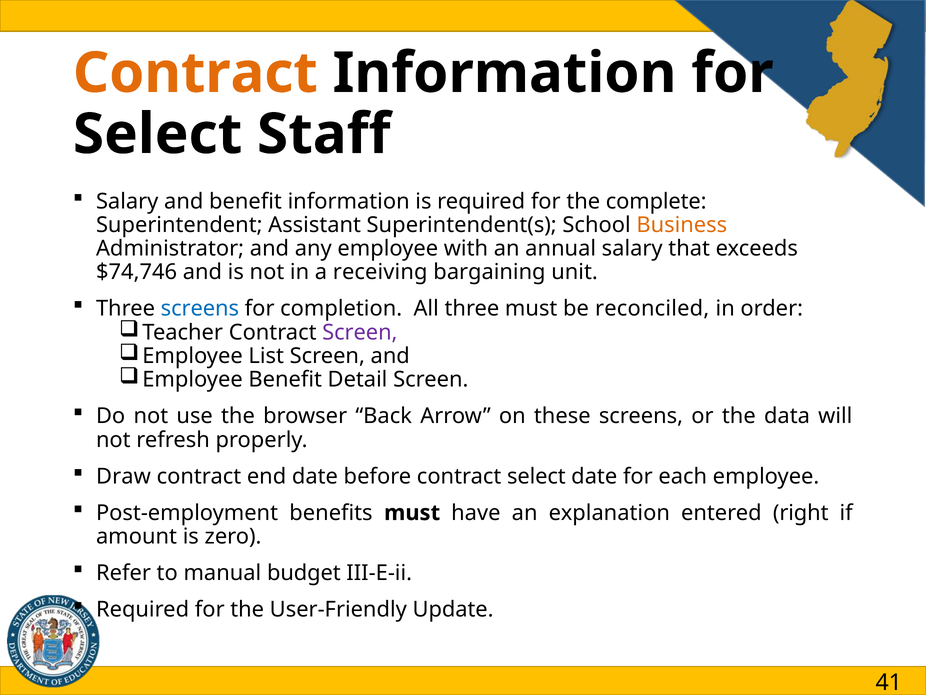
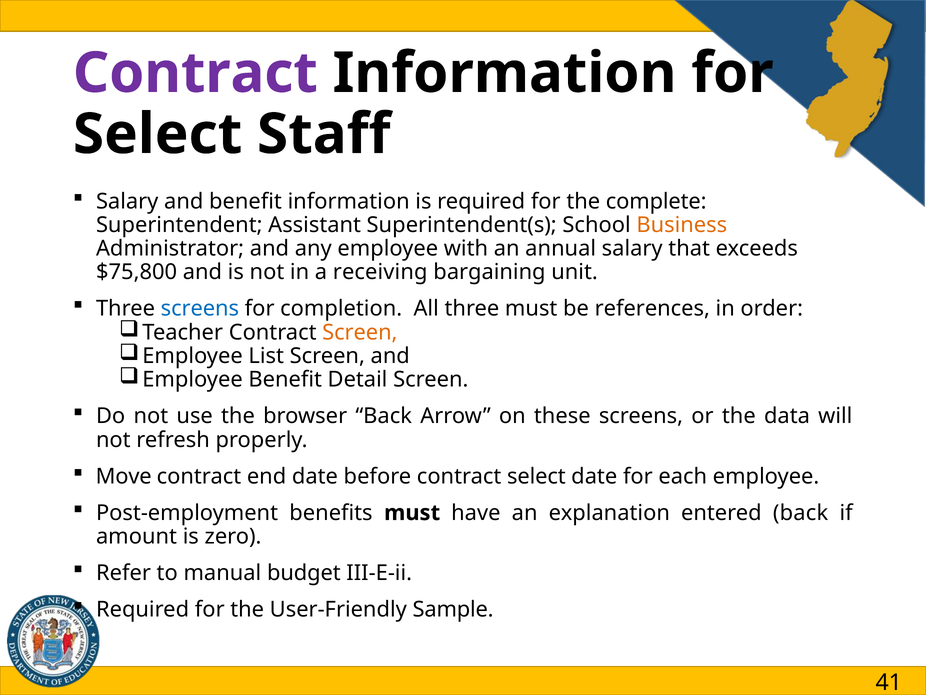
Contract colour: orange -> purple (195, 73)
$74,746: $74,746 -> $75,800 (137, 272)
reconciled: reconciled -> references (652, 309)
Screen colour: purple -> orange (360, 332)
Draw: Draw -> Move (124, 476)
entered right: right -> back (801, 513)
Update: Update -> Sample (453, 609)
